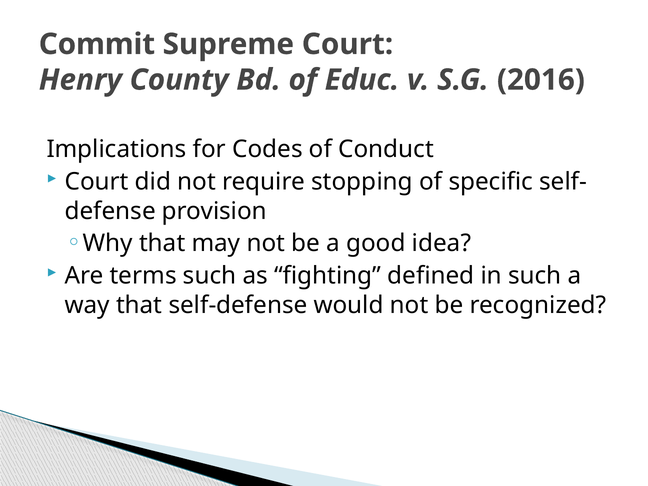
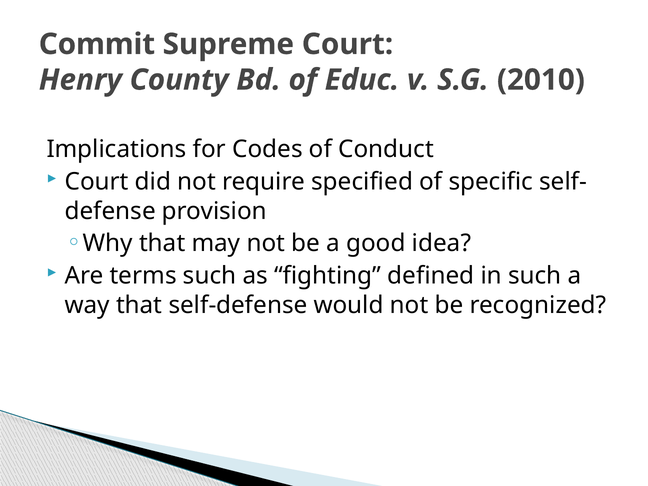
2016: 2016 -> 2010 (541, 80)
stopping: stopping -> specified (362, 182)
